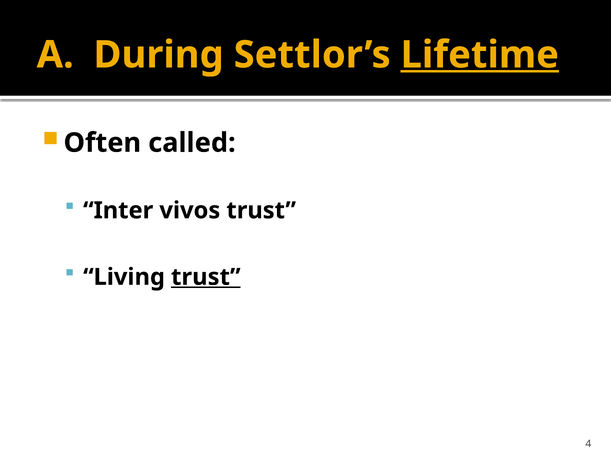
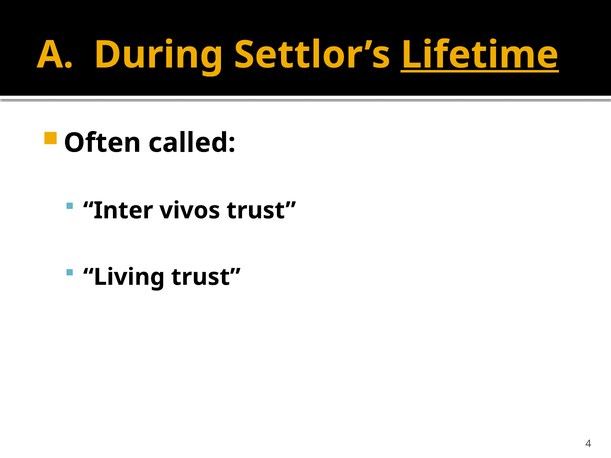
trust underline: present -> none (206, 277)
